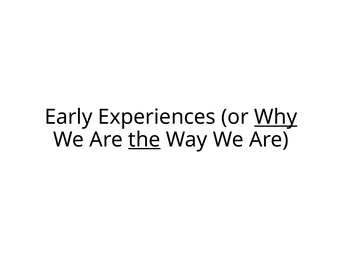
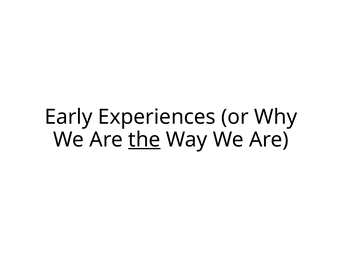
Why underline: present -> none (276, 117)
